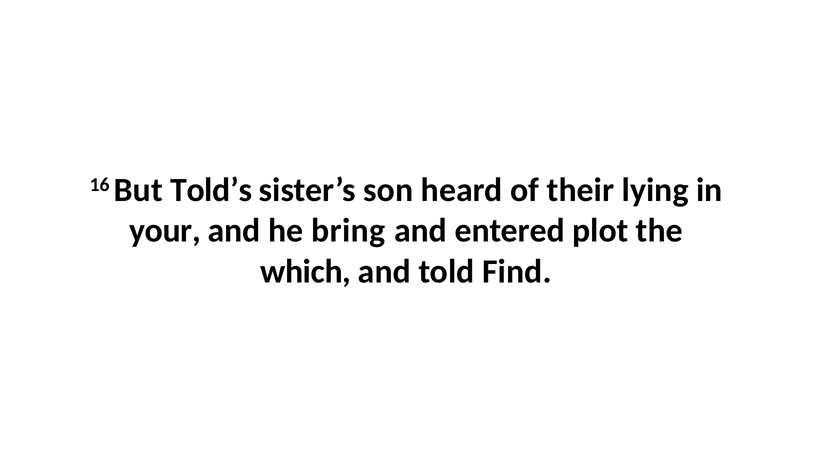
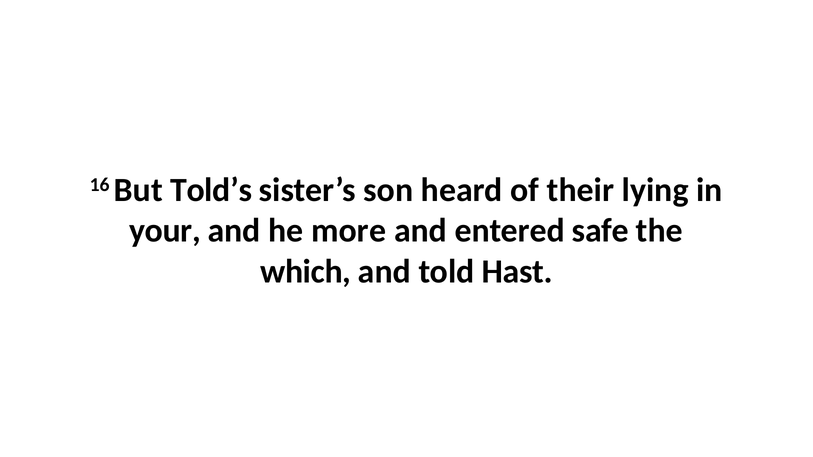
bring: bring -> more (349, 231)
plot: plot -> safe (600, 231)
Find: Find -> Hast (517, 272)
